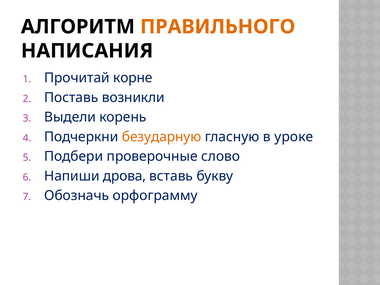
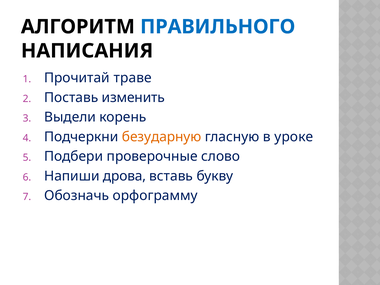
ПРАВИЛЬНОГО colour: orange -> blue (218, 27)
корне: корне -> траве (133, 78)
возникли: возникли -> изменить (133, 98)
